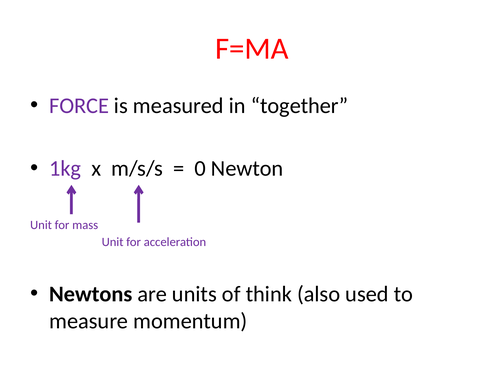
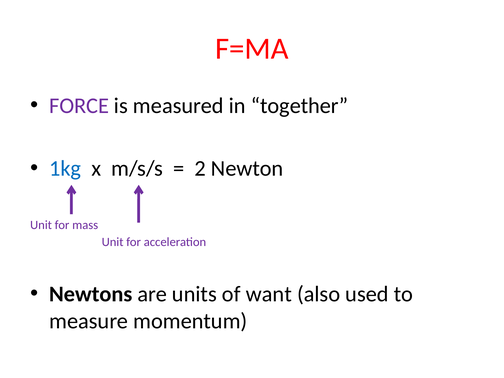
1kg colour: purple -> blue (65, 169)
0: 0 -> 2 (200, 169)
think: think -> want (269, 294)
